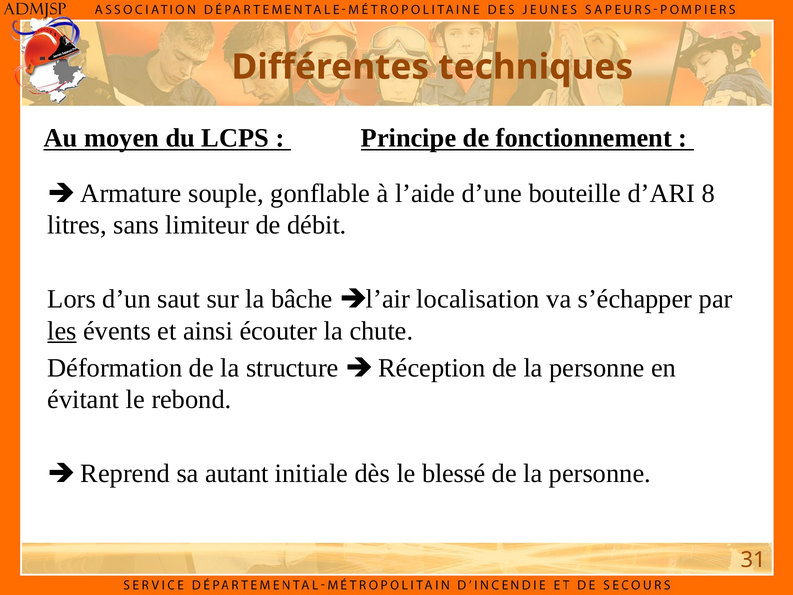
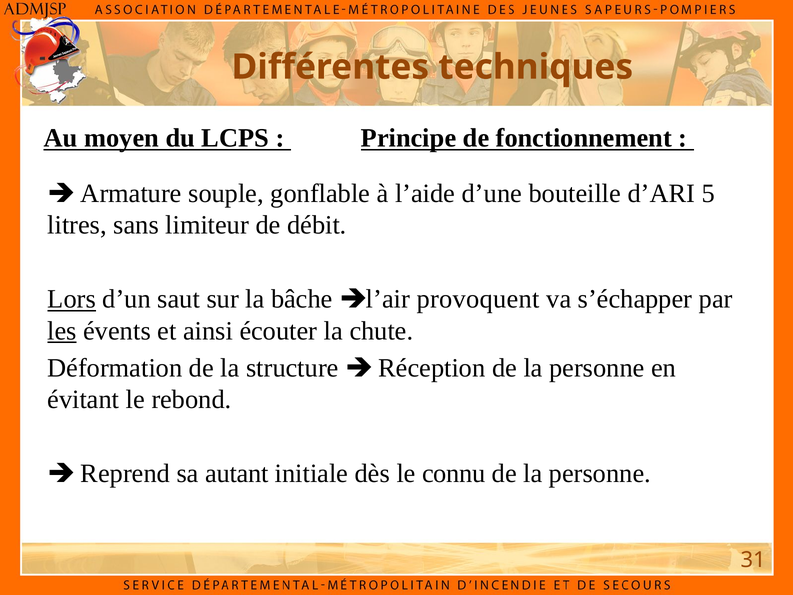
8: 8 -> 5 (708, 193)
Lors underline: none -> present (72, 299)
localisation: localisation -> provoquent (478, 299)
blessé: blessé -> connu (454, 474)
